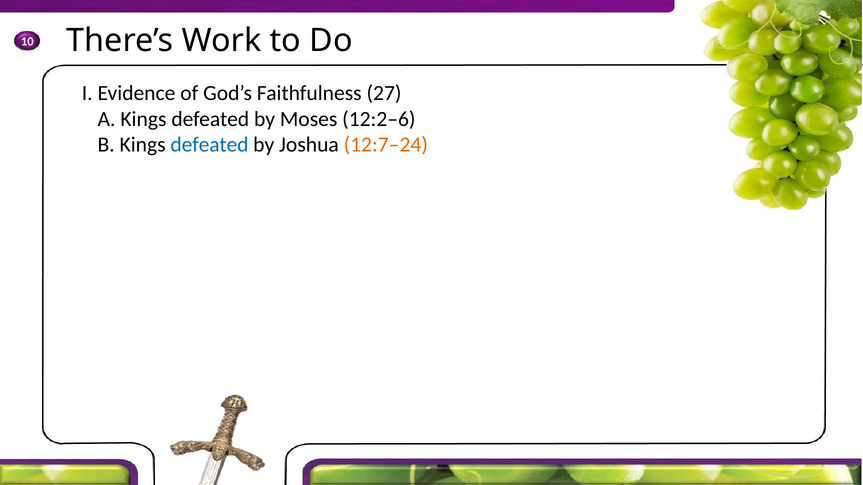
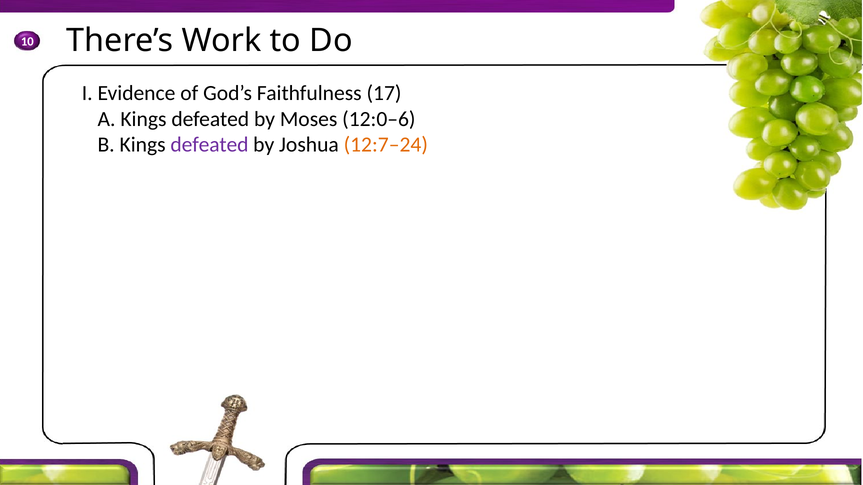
27: 27 -> 17 (384, 93)
12:2–6: 12:2–6 -> 12:0–6 (379, 119)
defeated colour: blue -> purple (209, 145)
